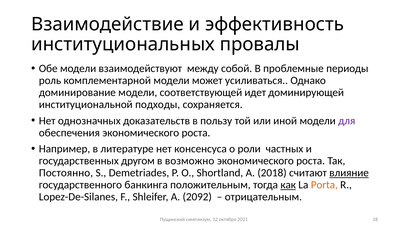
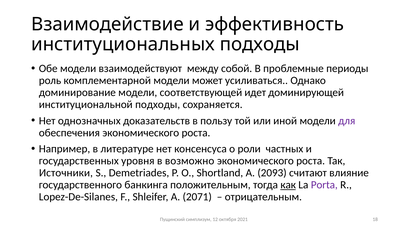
институциональных провалы: провалы -> подходы (260, 44)
другом: другом -> уровня (138, 161)
Постоянно: Постоянно -> Источники (66, 173)
2018: 2018 -> 2093 (272, 173)
влияние underline: present -> none (349, 173)
Porta colour: orange -> purple (324, 185)
2092: 2092 -> 2071 (197, 197)
